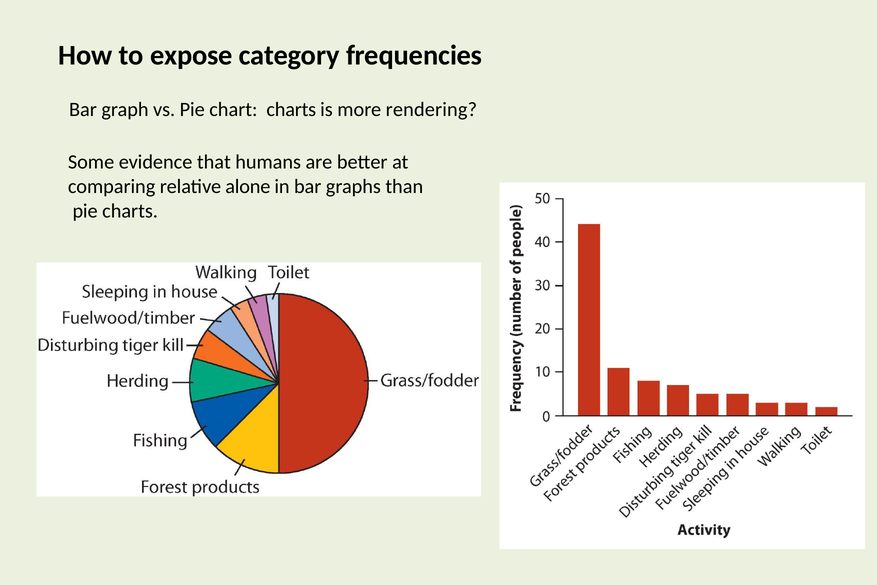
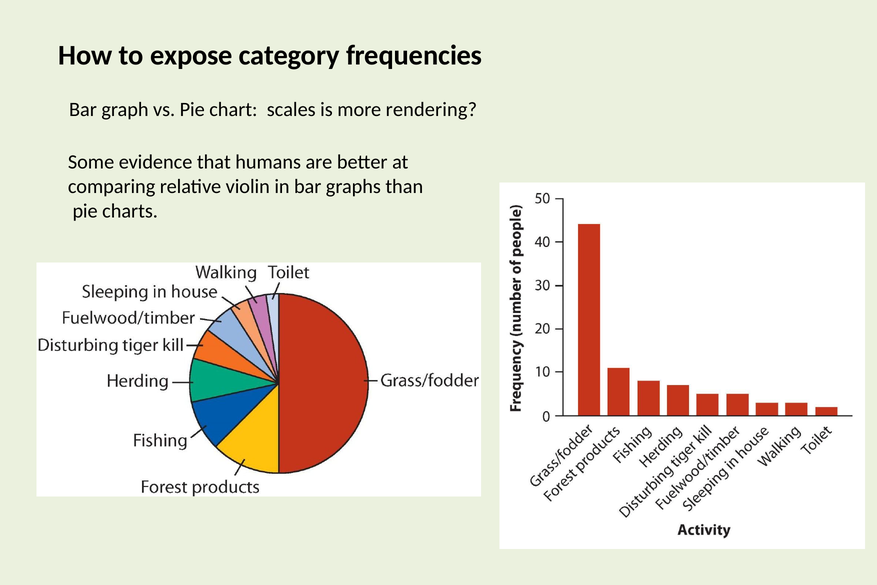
chart charts: charts -> scales (291, 110)
alone: alone -> violin (248, 186)
